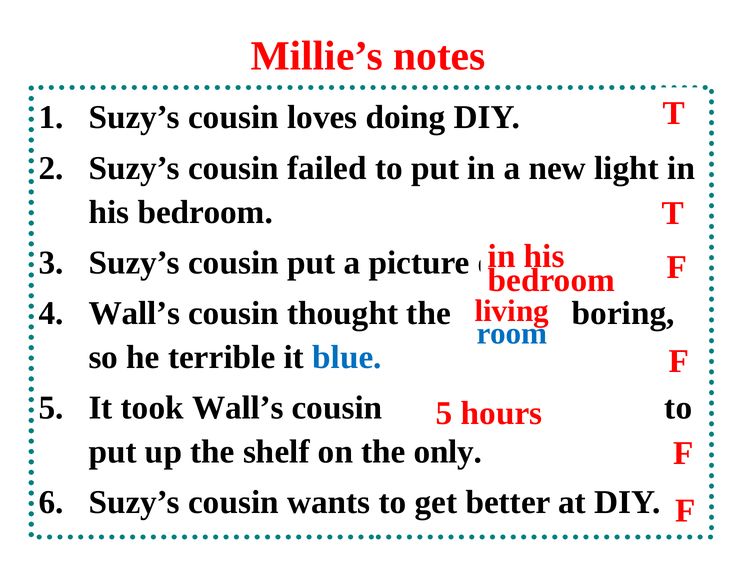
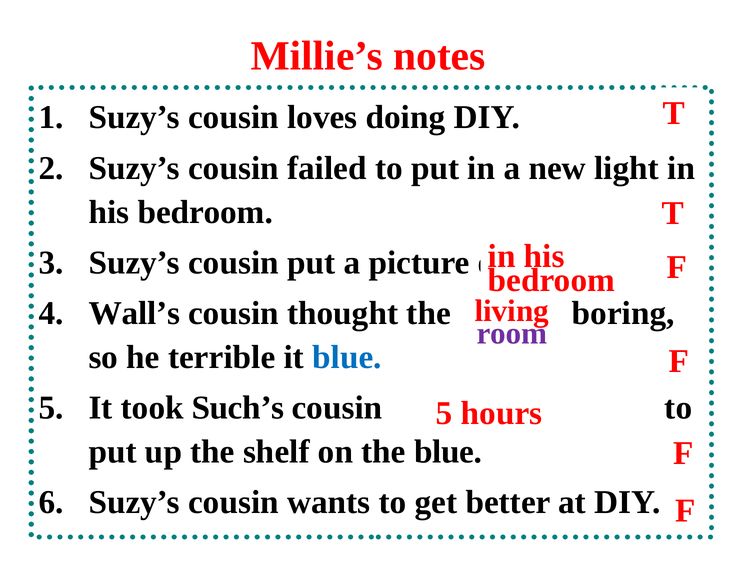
room colour: blue -> purple (512, 333)
took Wall’s: Wall’s -> Such’s (238, 408)
the only: only -> blue (448, 452)
